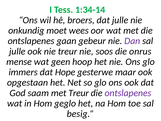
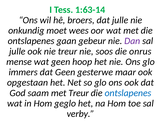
1:34-14: 1:34-14 -> 1:63-14 (90, 10)
dat Hope: Hope -> Geen (65, 72)
ontslapenes colour: purple -> blue (128, 93)
besig: besig -> verby (81, 114)
